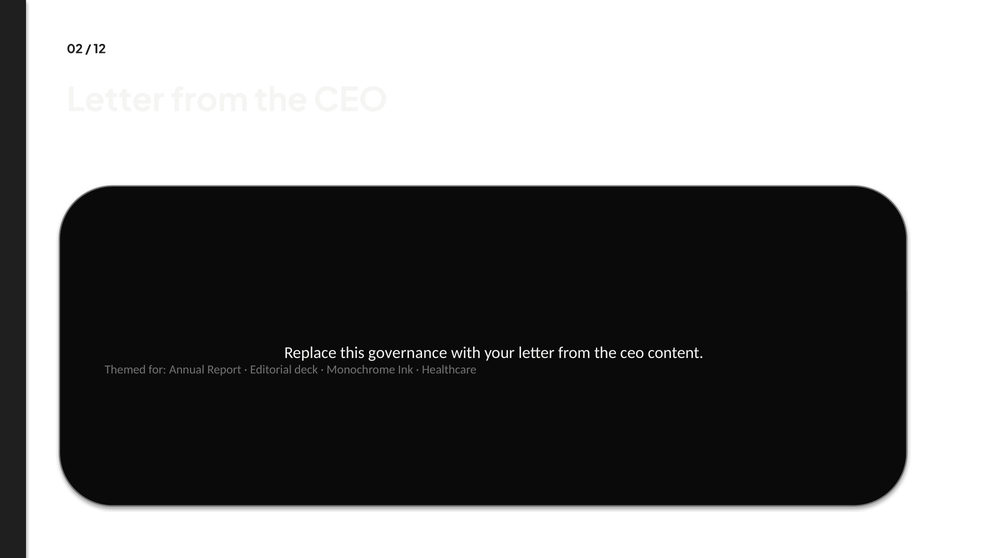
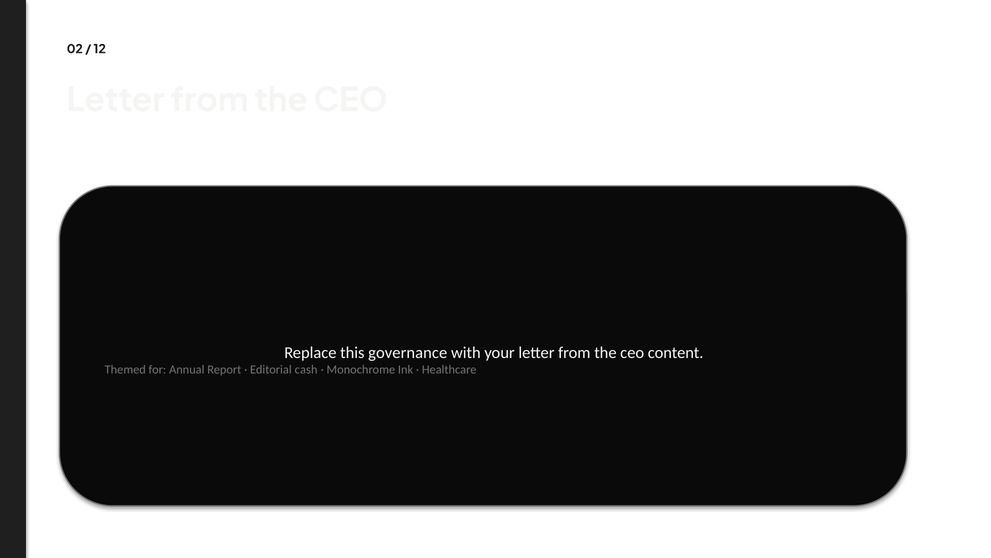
deck: deck -> cash (306, 369)
